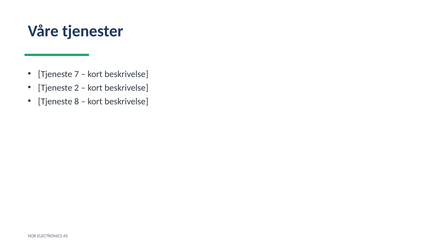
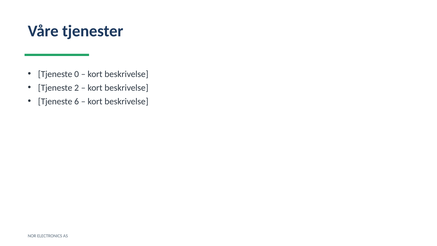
7: 7 -> 0 (77, 74)
8: 8 -> 6 (77, 101)
